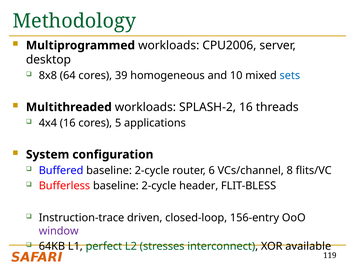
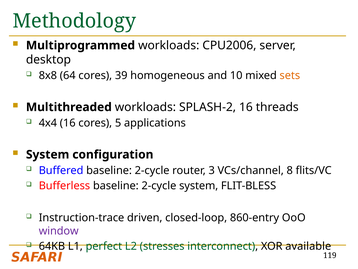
sets colour: blue -> orange (290, 75)
6: 6 -> 3 (212, 170)
2-cycle header: header -> system (199, 185)
156-entry: 156-entry -> 860-entry (255, 217)
